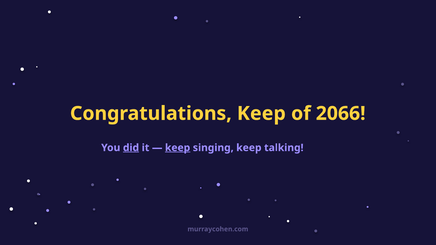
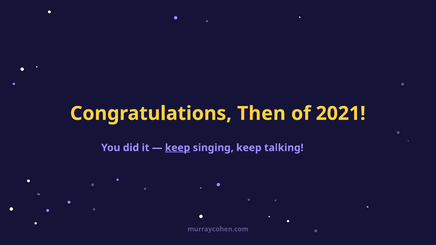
Congratulations Keep: Keep -> Then (261, 114)
2066: 2066 -> 2021 (341, 114)
did underline: present -> none (131, 148)
